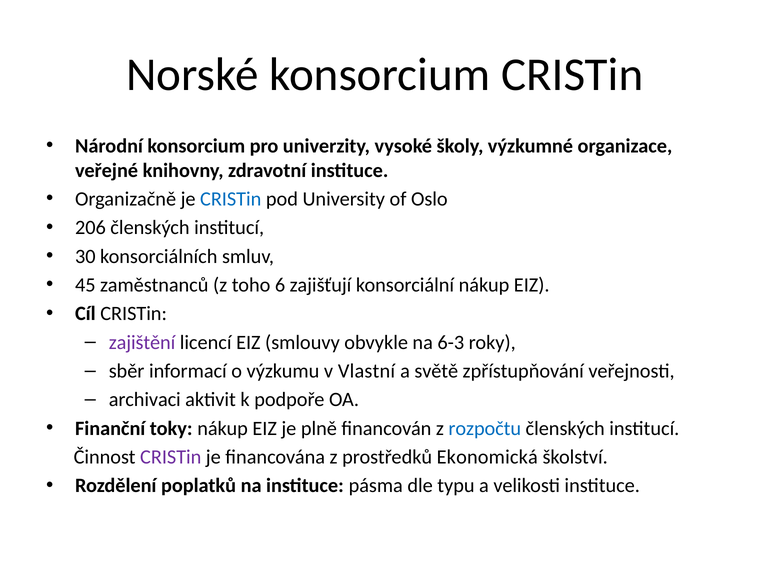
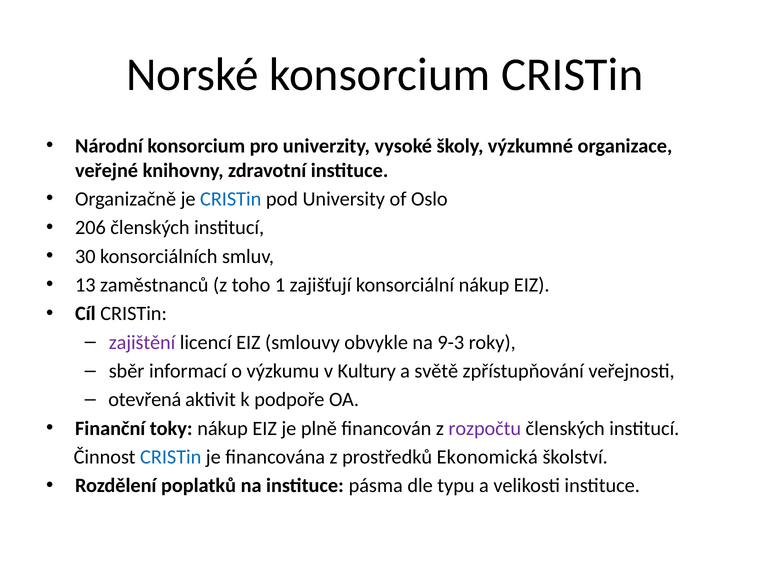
45: 45 -> 13 (85, 285)
6: 6 -> 1 (280, 285)
6-3: 6-3 -> 9-3 (451, 342)
Vlastní: Vlastní -> Kultury (367, 371)
archivaci: archivaci -> otevřená (145, 399)
rozpočtu colour: blue -> purple (485, 428)
CRISTin colour: purple -> blue (171, 457)
